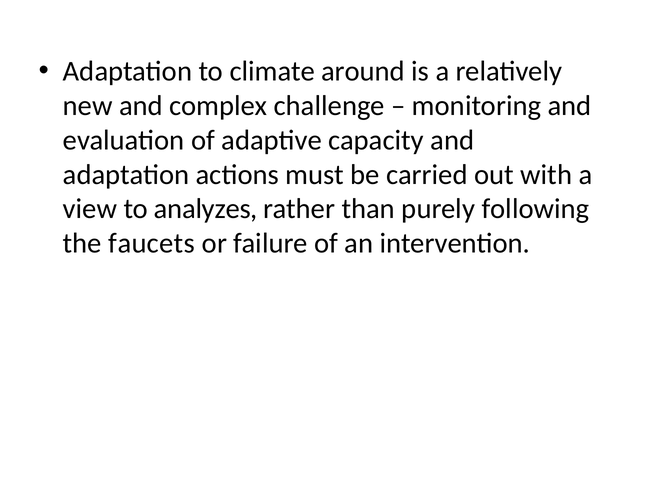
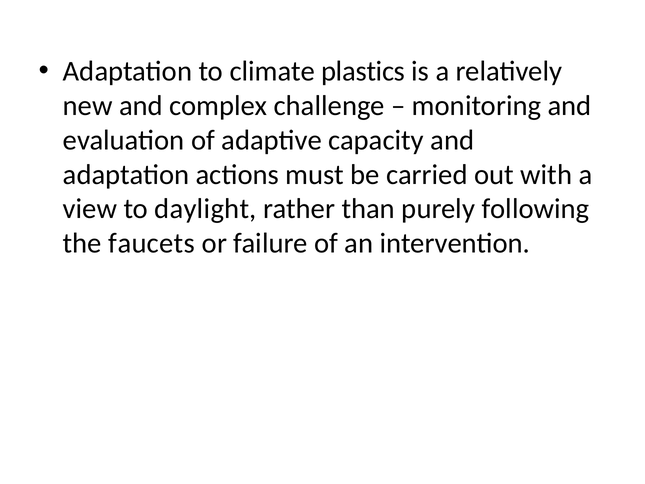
around: around -> plastics (363, 71)
analyzes: analyzes -> daylight (205, 209)
